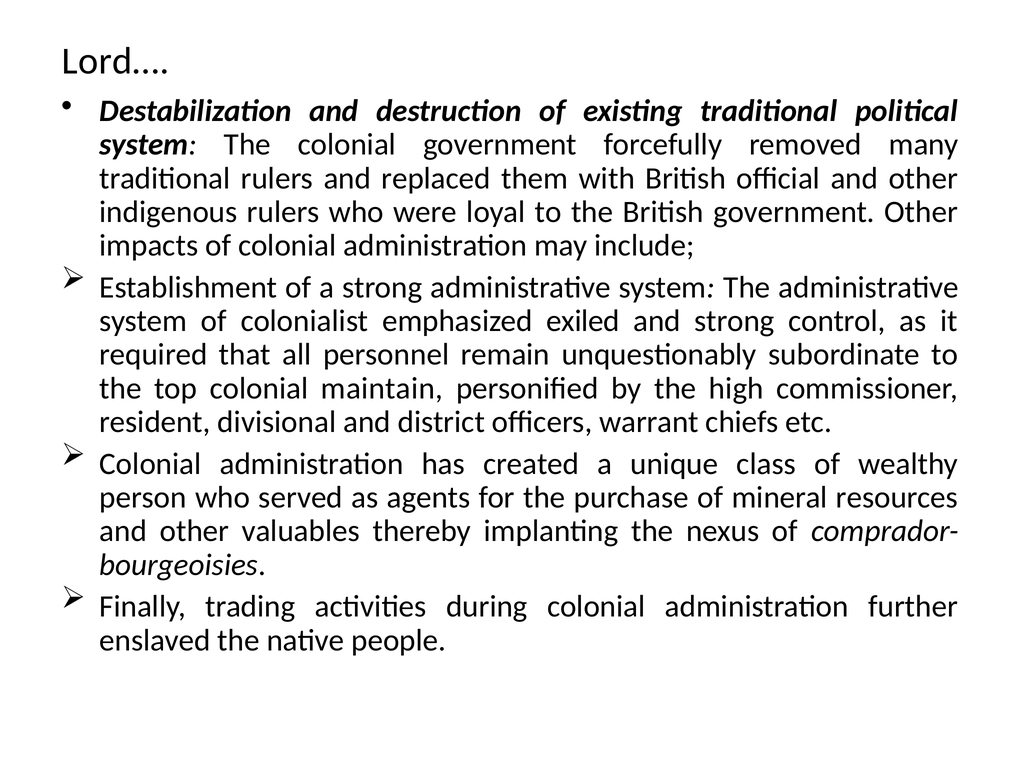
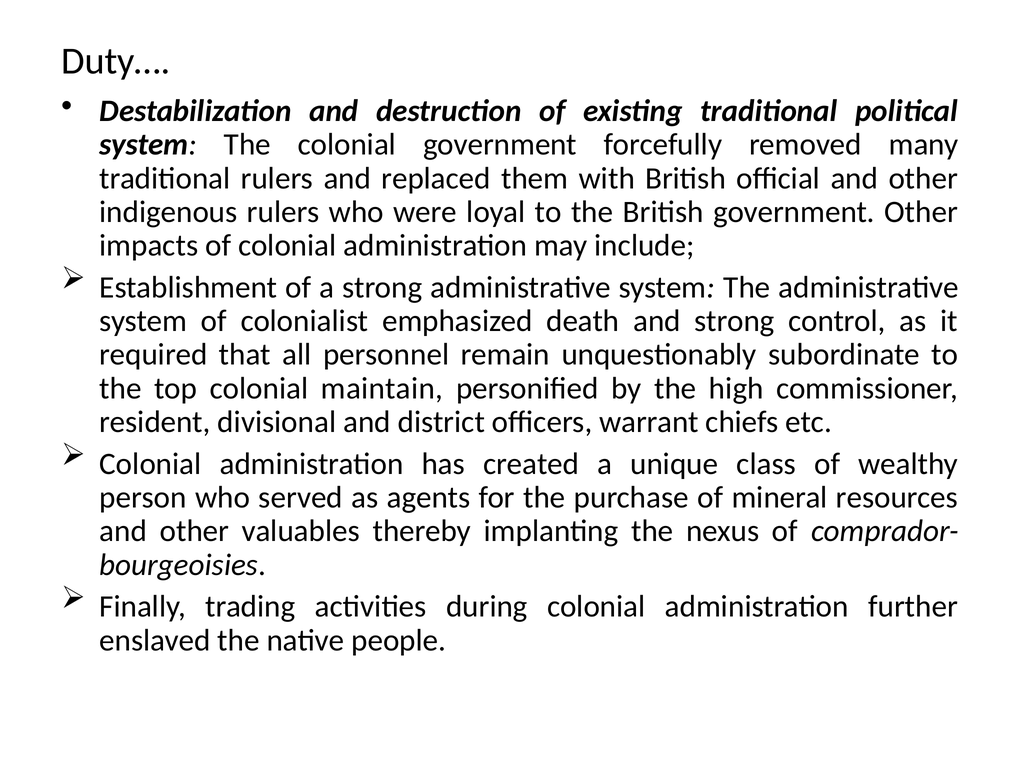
Lord…: Lord… -> Duty… (116, 61)
exiled: exiled -> death (583, 321)
